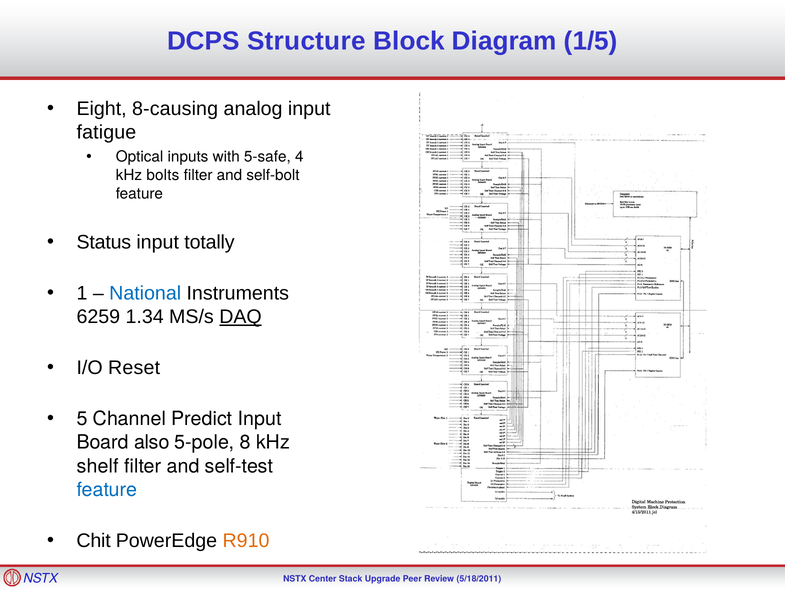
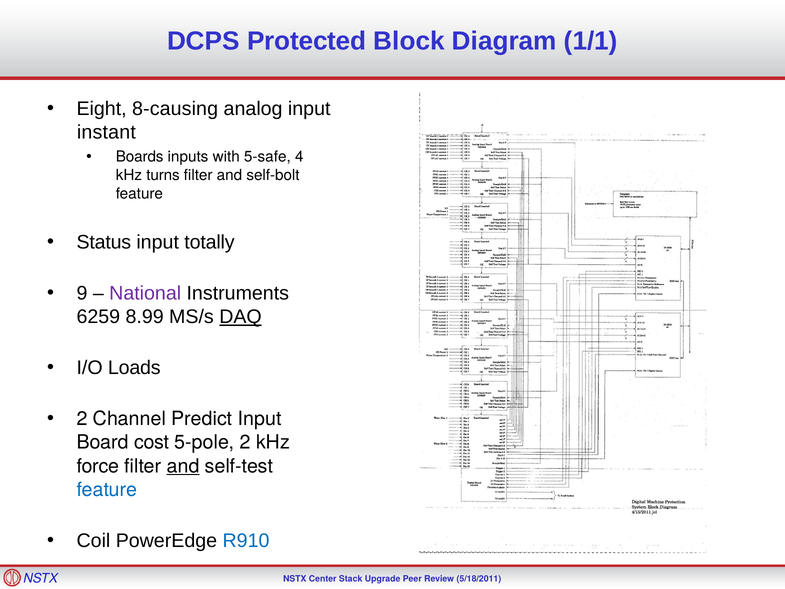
Structure: Structure -> Protected (307, 41)
1/5: 1/5 -> 1/1 (591, 41)
fatigue: fatigue -> instant (106, 132)
Optical: Optical -> Boards (140, 157)
bolts: bolts -> turns (163, 175)
1: 1 -> 9 (82, 293)
National colour: blue -> purple (145, 293)
1.34: 1.34 -> 8.99 (145, 317)
Reset: Reset -> Loads (134, 368)
5: 5 -> 2 (82, 419)
also: also -> cost (152, 442)
5-pole 8: 8 -> 2 (245, 442)
shelf: shelf -> force (98, 466)
and underline: none -> present (183, 466)
Chit: Chit -> Coil (93, 540)
R910 colour: orange -> blue (246, 540)
